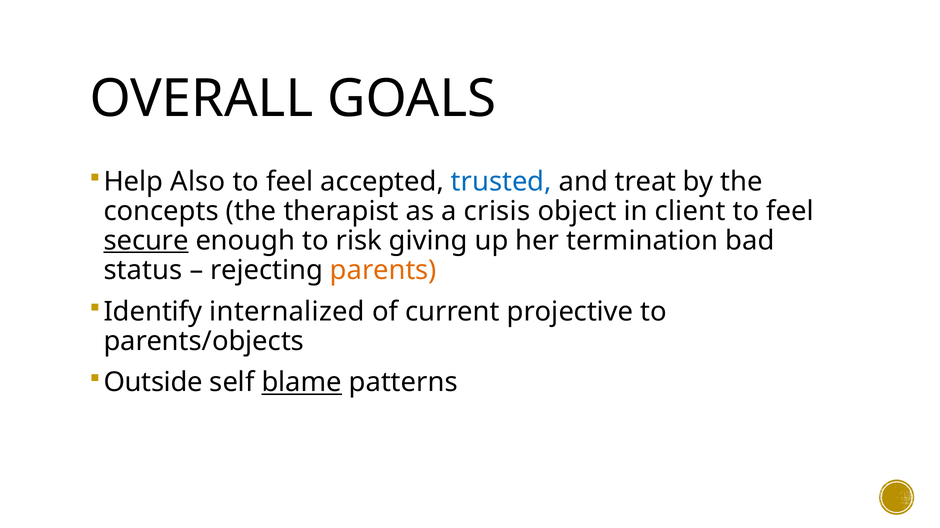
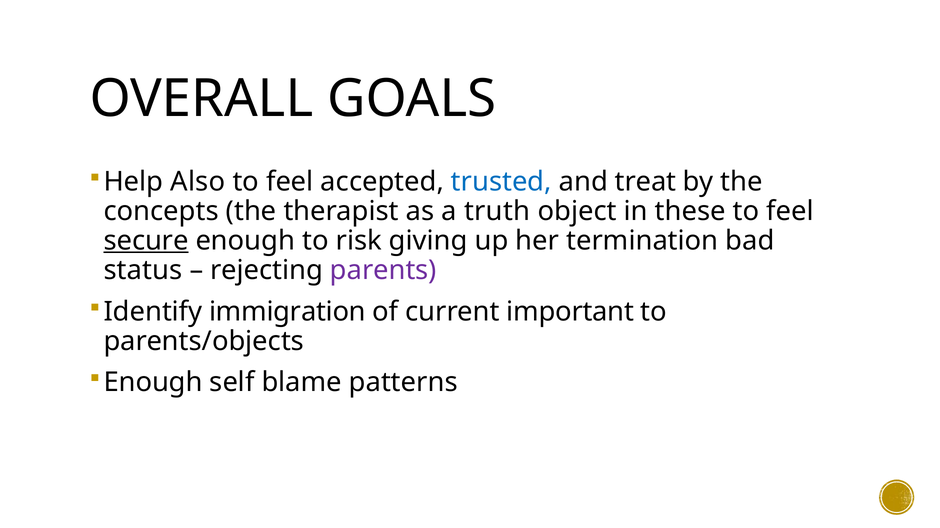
crisis: crisis -> truth (497, 211)
client: client -> these (690, 211)
parents colour: orange -> purple (383, 271)
internalized: internalized -> immigration (287, 312)
projective: projective -> important (570, 312)
Outside: Outside -> Enough (153, 383)
blame underline: present -> none (302, 383)
